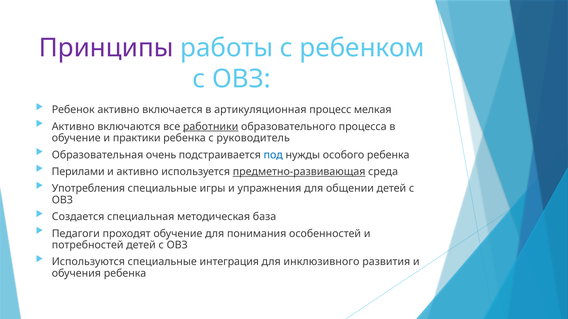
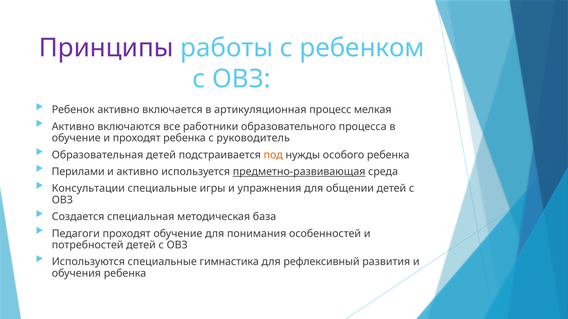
работники underline: present -> none (211, 127)
и практики: практики -> проходят (137, 138)
Образовательная очень: очень -> детей (161, 155)
под colour: blue -> orange (273, 155)
Употребления: Употребления -> Консультации (88, 189)
интеграция: интеграция -> гимнастика (229, 262)
инклюзивного: инклюзивного -> рефлексивный (322, 262)
